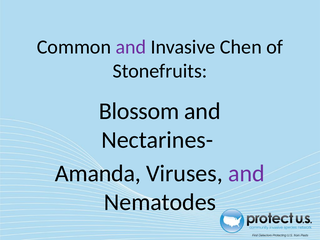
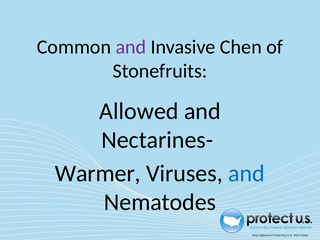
Blossom: Blossom -> Allowed (139, 111)
Amanda: Amanda -> Warmer (98, 174)
and colour: purple -> blue (247, 174)
